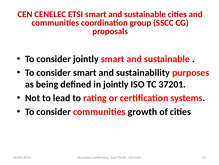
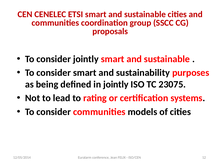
37201: 37201 -> 23075 (172, 84)
growth: growth -> models (142, 111)
